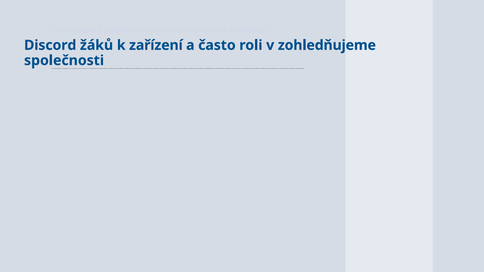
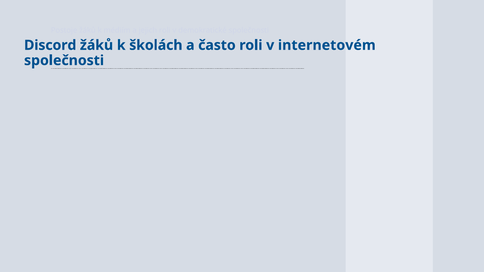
zařízení: zařízení -> školách (156, 45)
zohledňujeme: zohledňujeme -> internetovém (327, 45)
